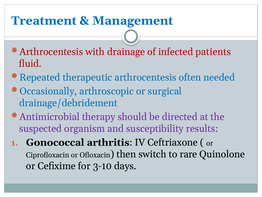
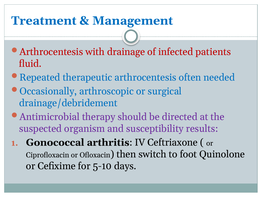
rare: rare -> foot (188, 154)
3-10: 3-10 -> 5-10 (102, 166)
